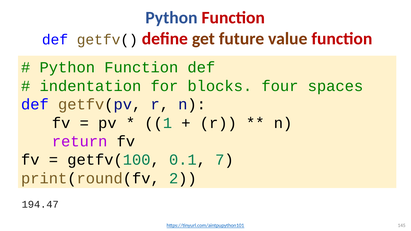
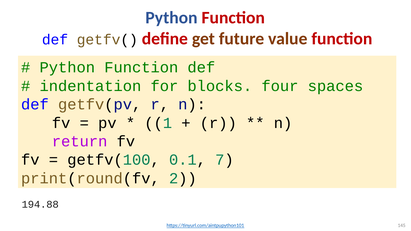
194.47: 194.47 -> 194.88 (40, 204)
